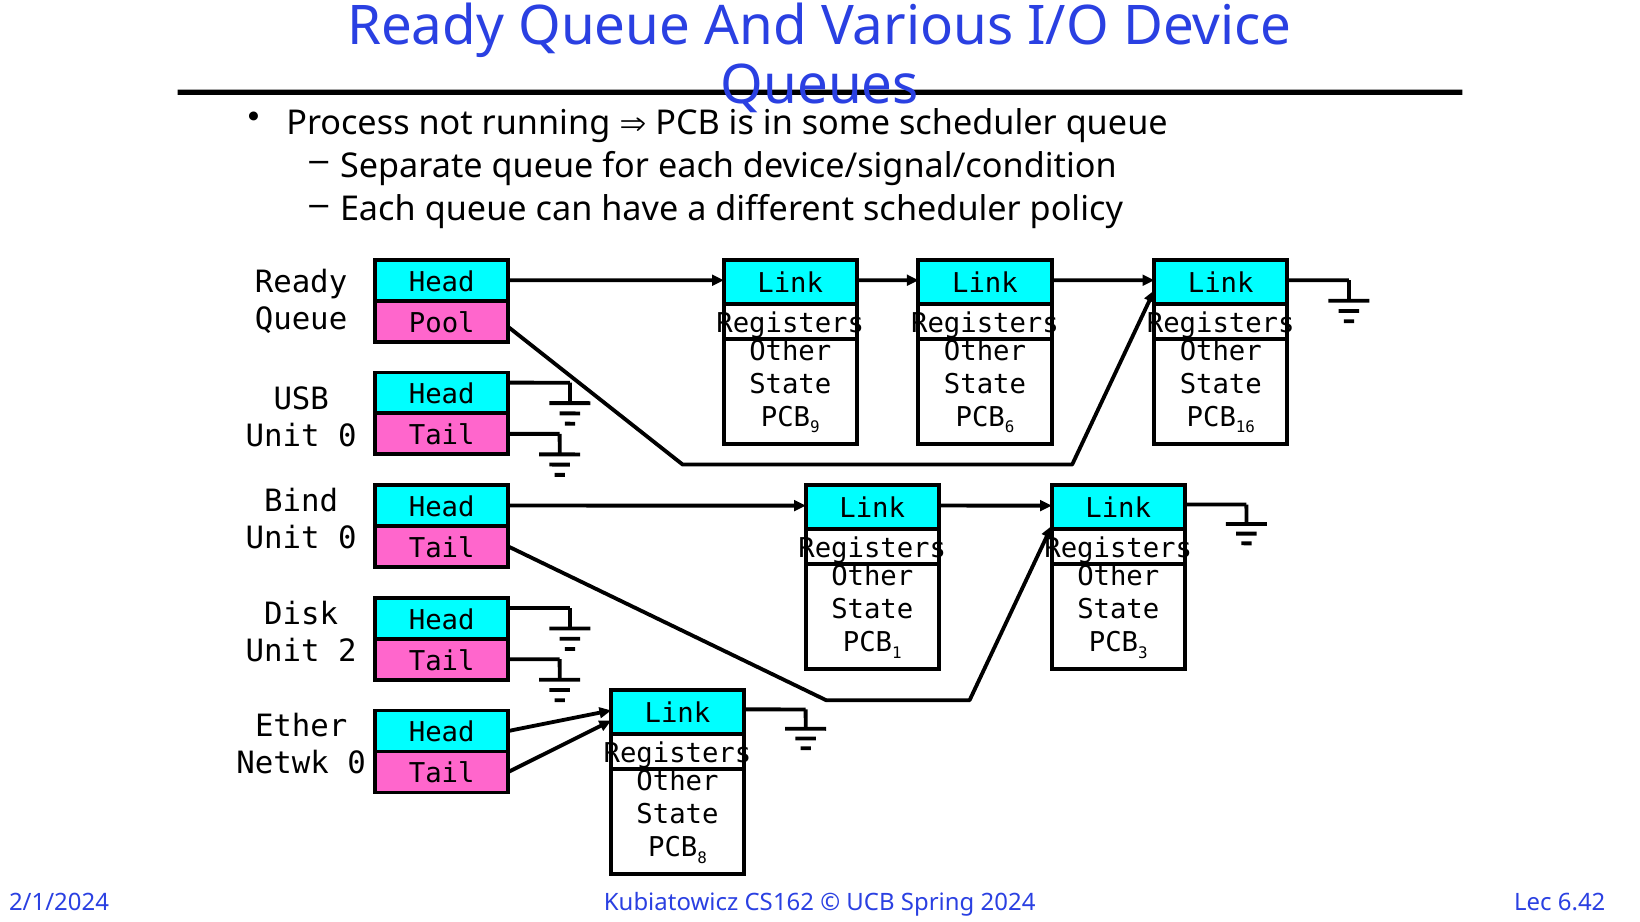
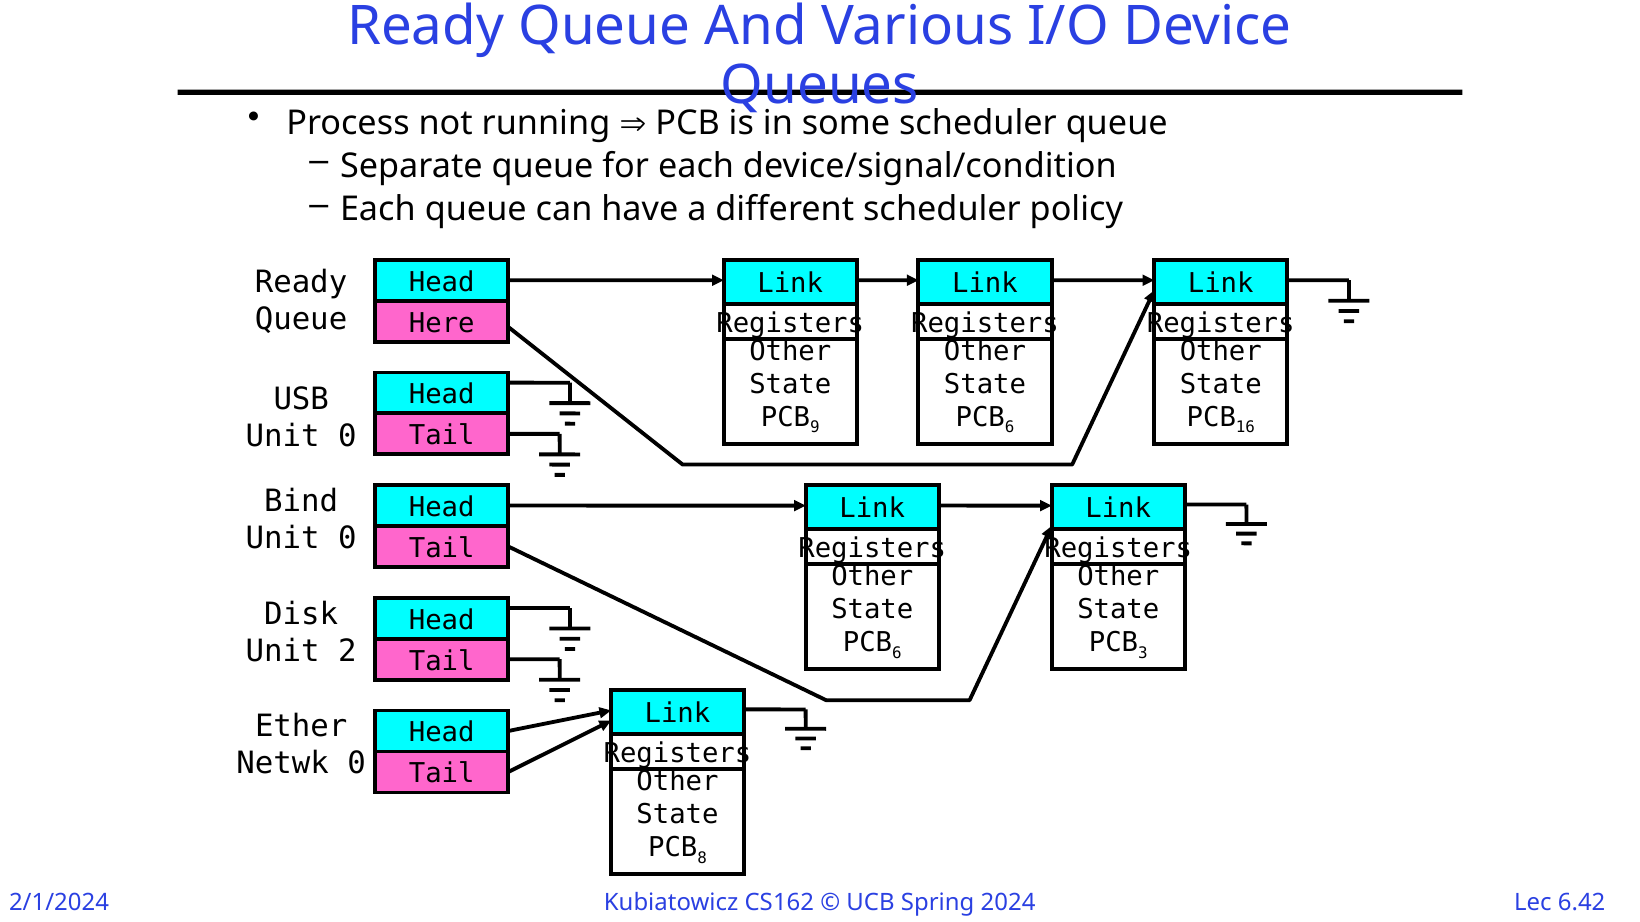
Pool: Pool -> Here (442, 323)
1: 1 -> 6 (897, 653)
